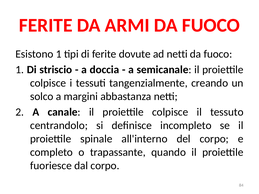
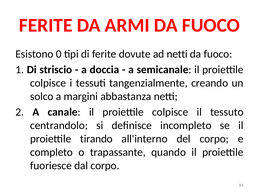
Esistono 1: 1 -> 0 (59, 54)
spinale: spinale -> tirando (96, 139)
